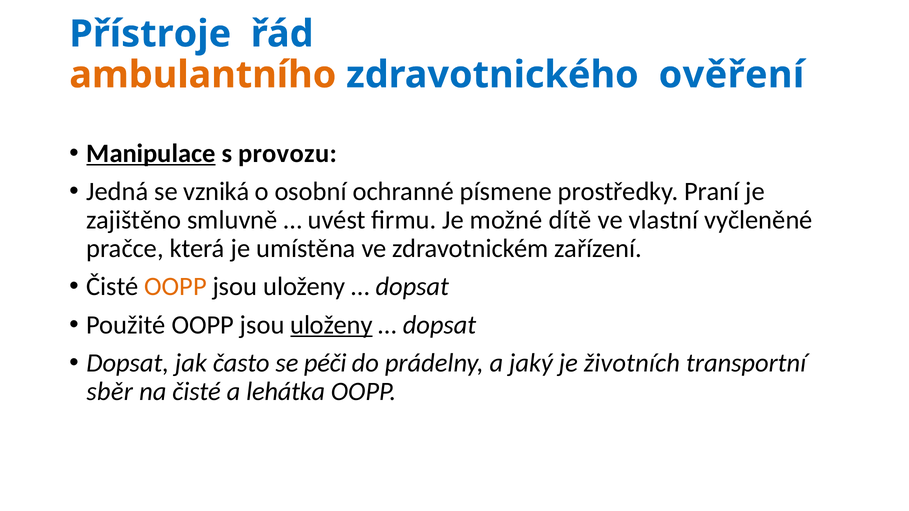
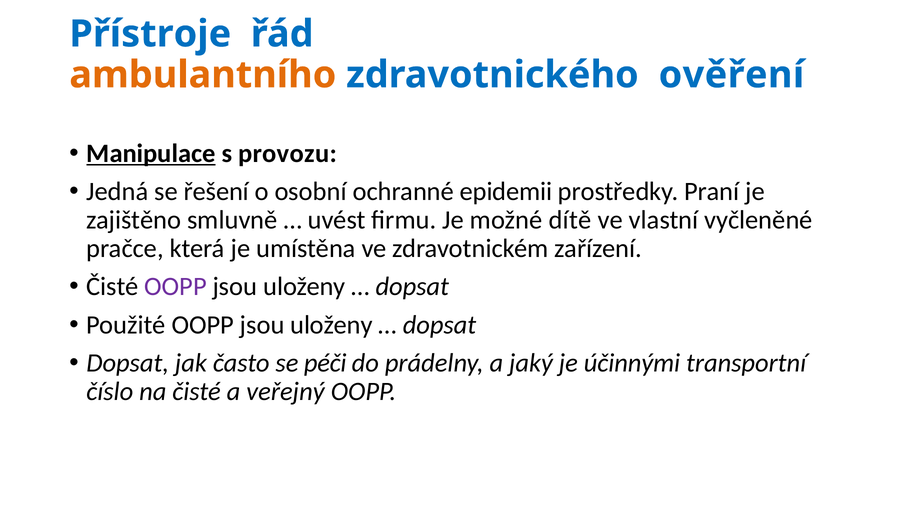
vzniká: vzniká -> řešení (216, 192)
písmene: písmene -> epidemii (506, 192)
OOPP colour: orange -> purple (175, 287)
uloženy underline: present -> none (331, 325)
životních: životních -> účinnými (632, 363)
sběr: sběr -> číslo (110, 392)
lehátka: lehátka -> veřejný (285, 392)
